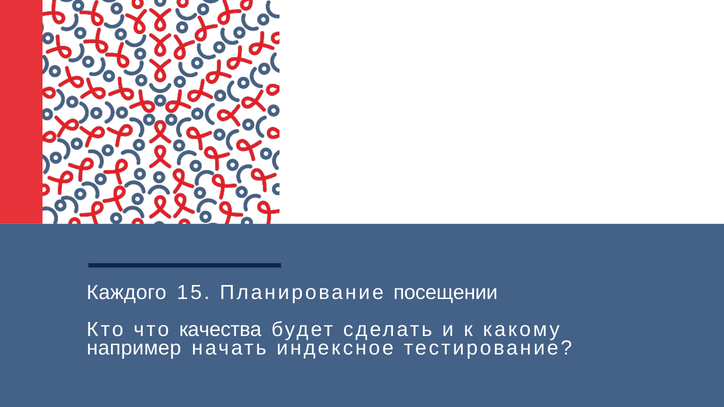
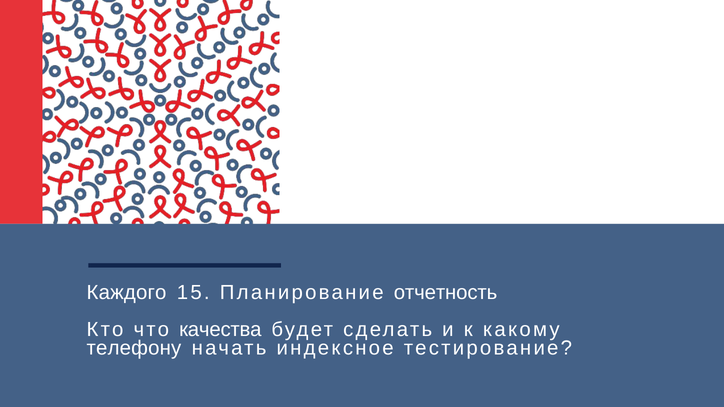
посещении: посещении -> отчетность (446, 293)
например: например -> телефону (134, 348)
